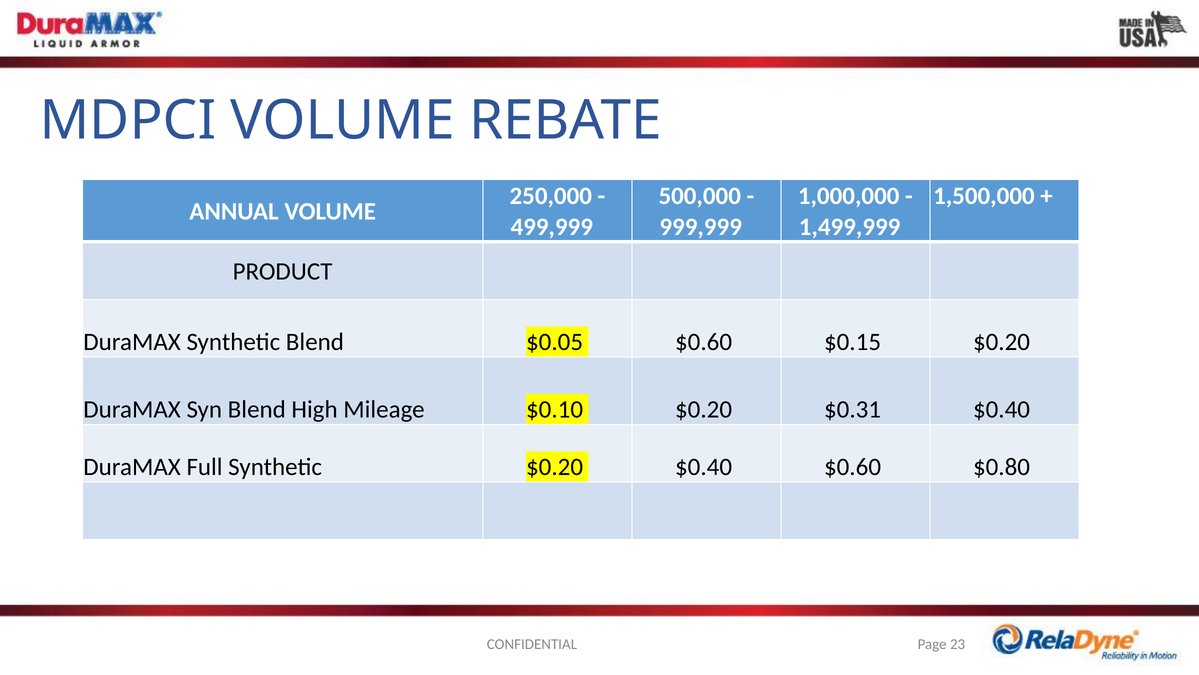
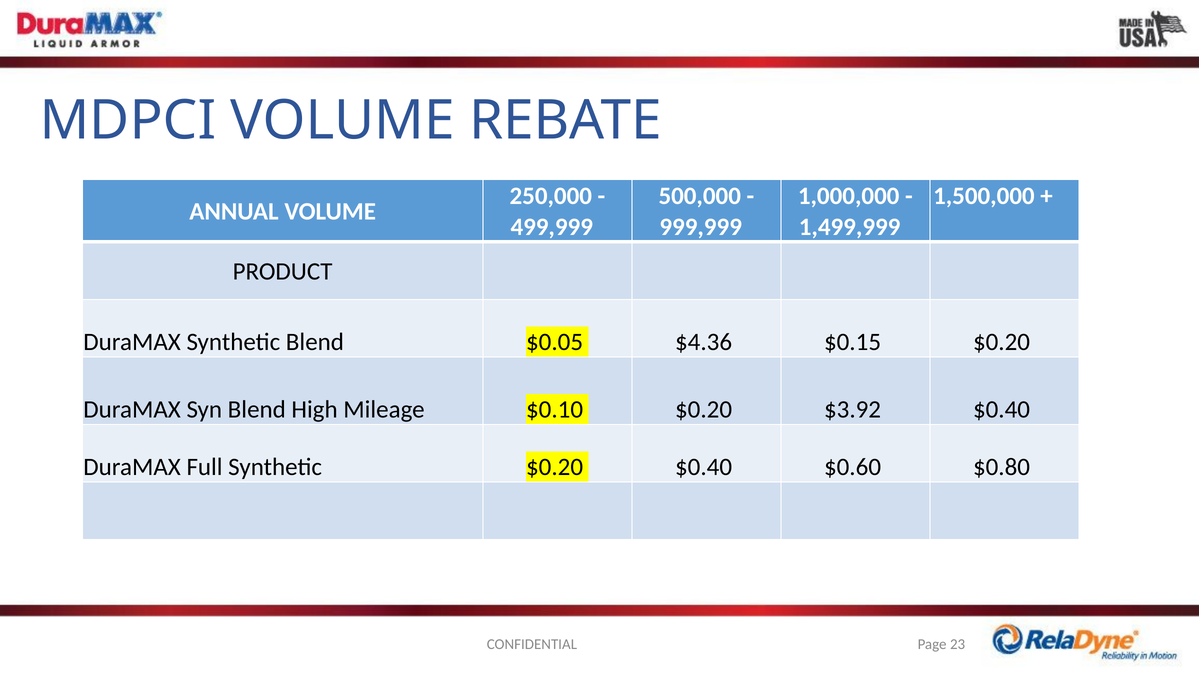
$0.05 $0.60: $0.60 -> $4.36 (704, 342)
$0.31: $0.31 -> $3.92 (853, 409)
